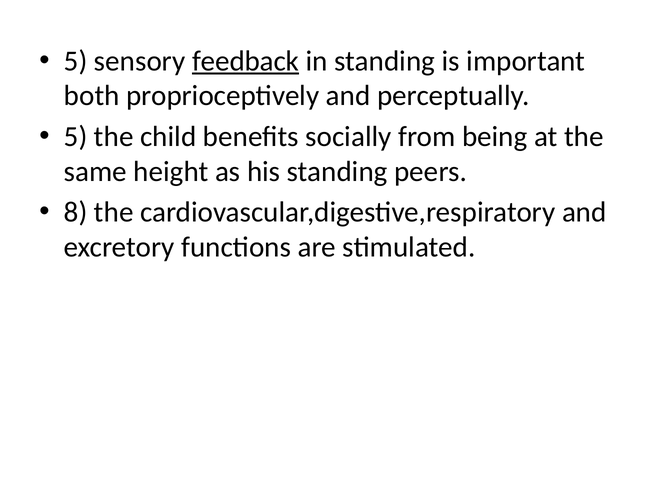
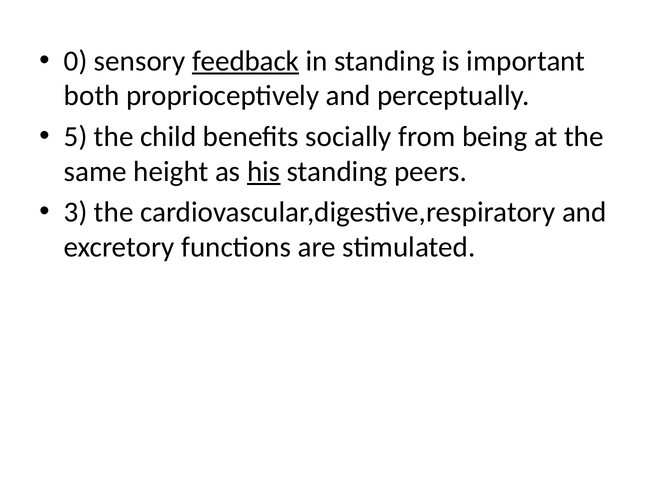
5: 5 -> 0 (76, 61)
his underline: none -> present (264, 172)
8: 8 -> 3 (76, 212)
